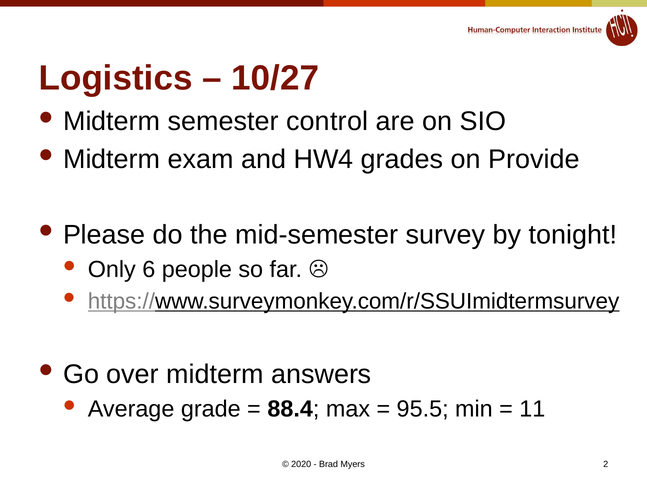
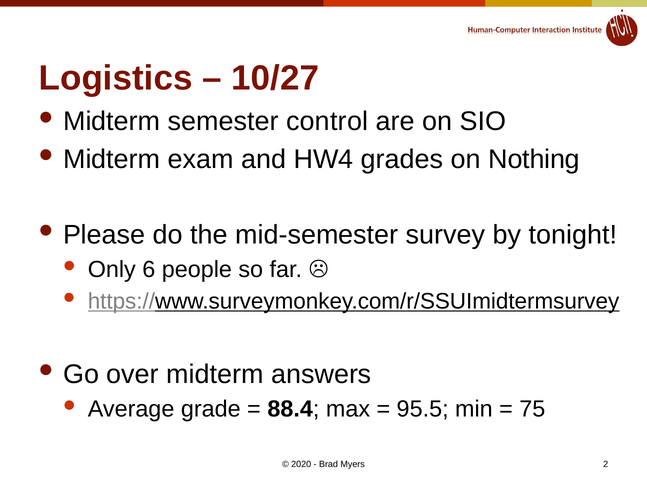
Provide: Provide -> Nothing (534, 159)
11: 11 -> 75 (532, 409)
